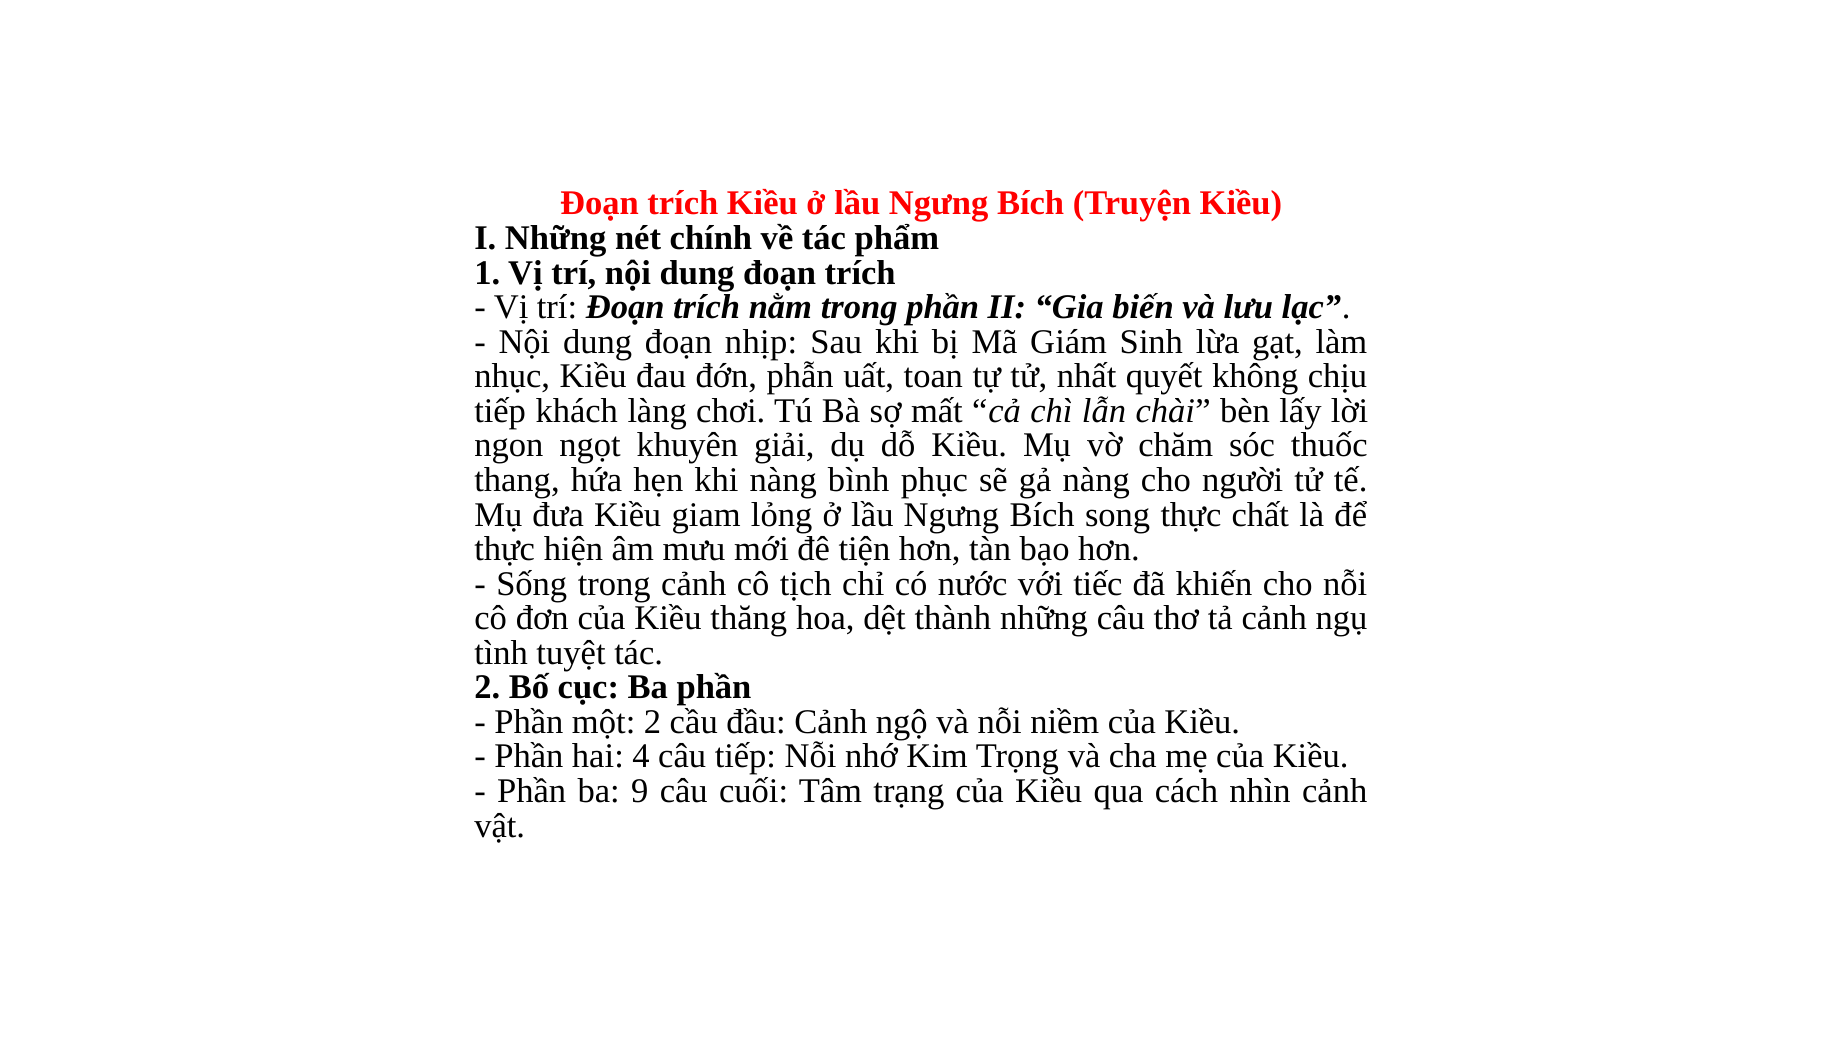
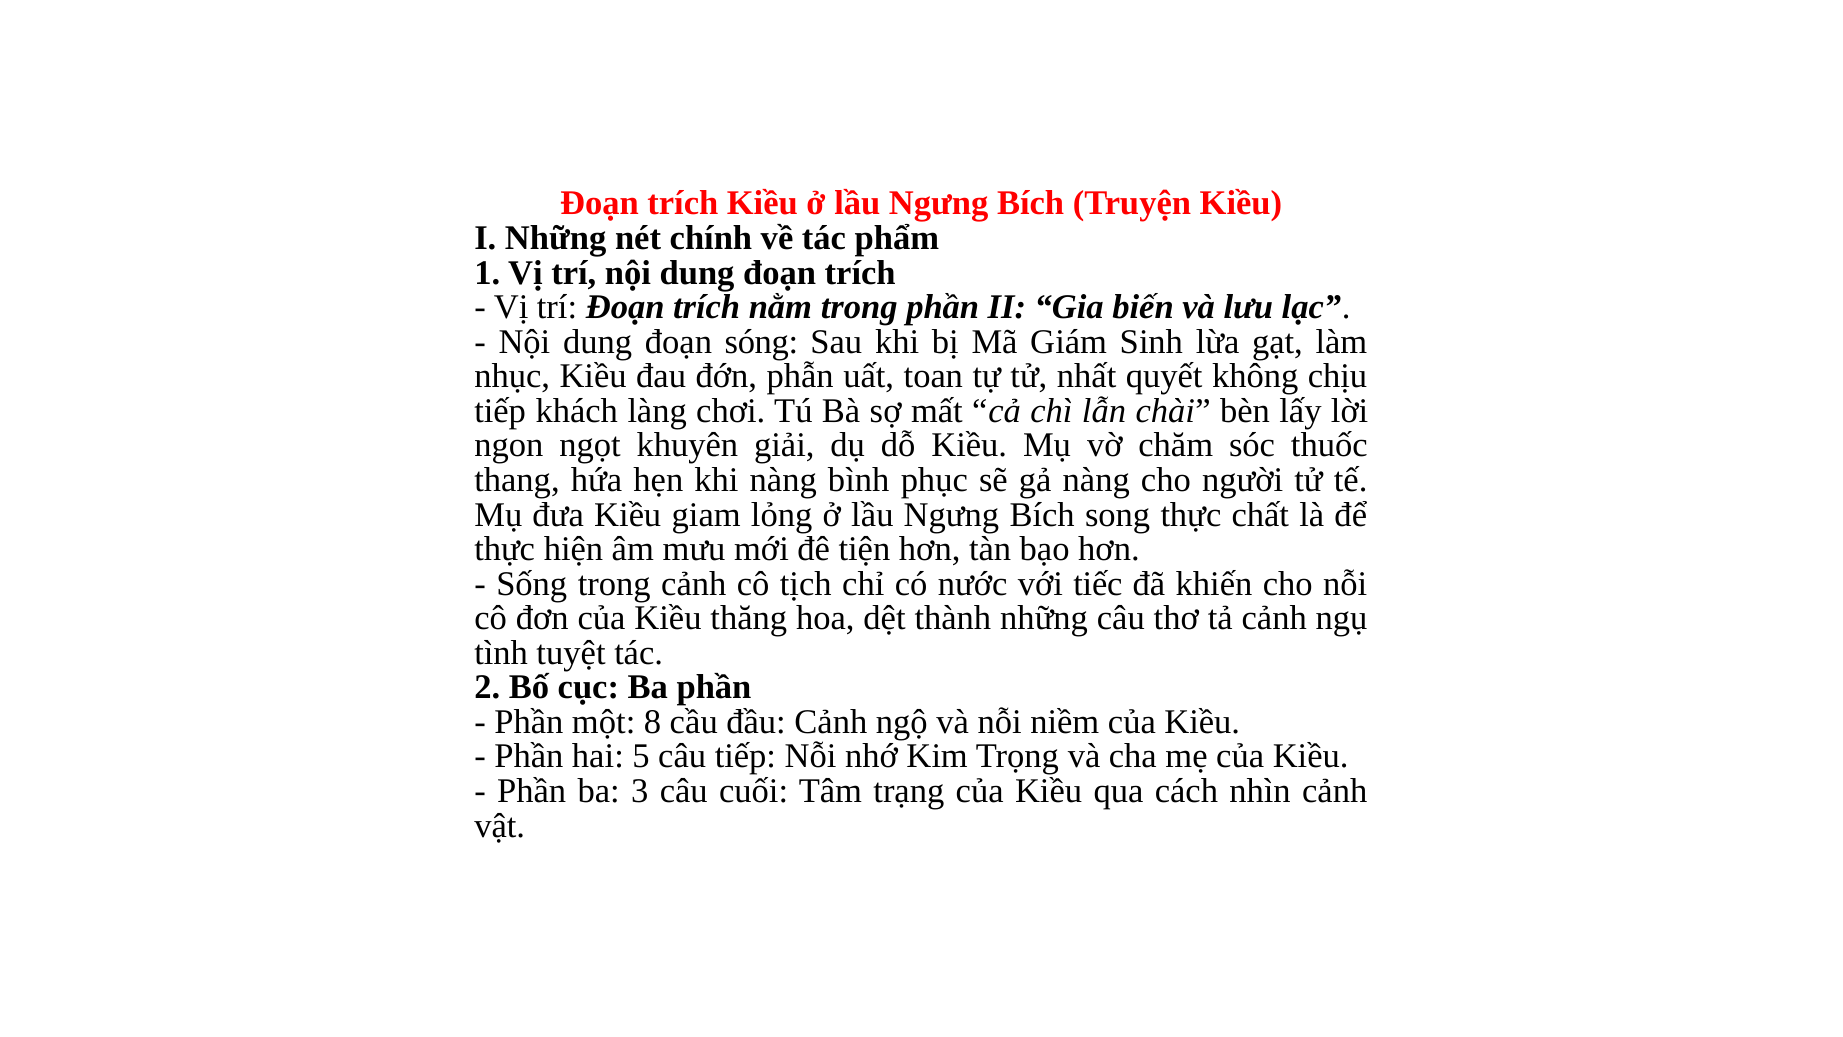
nhịp: nhịp -> sóng (761, 342)
một 2: 2 -> 8 (653, 722)
4: 4 -> 5 (641, 756)
9: 9 -> 3 (640, 791)
